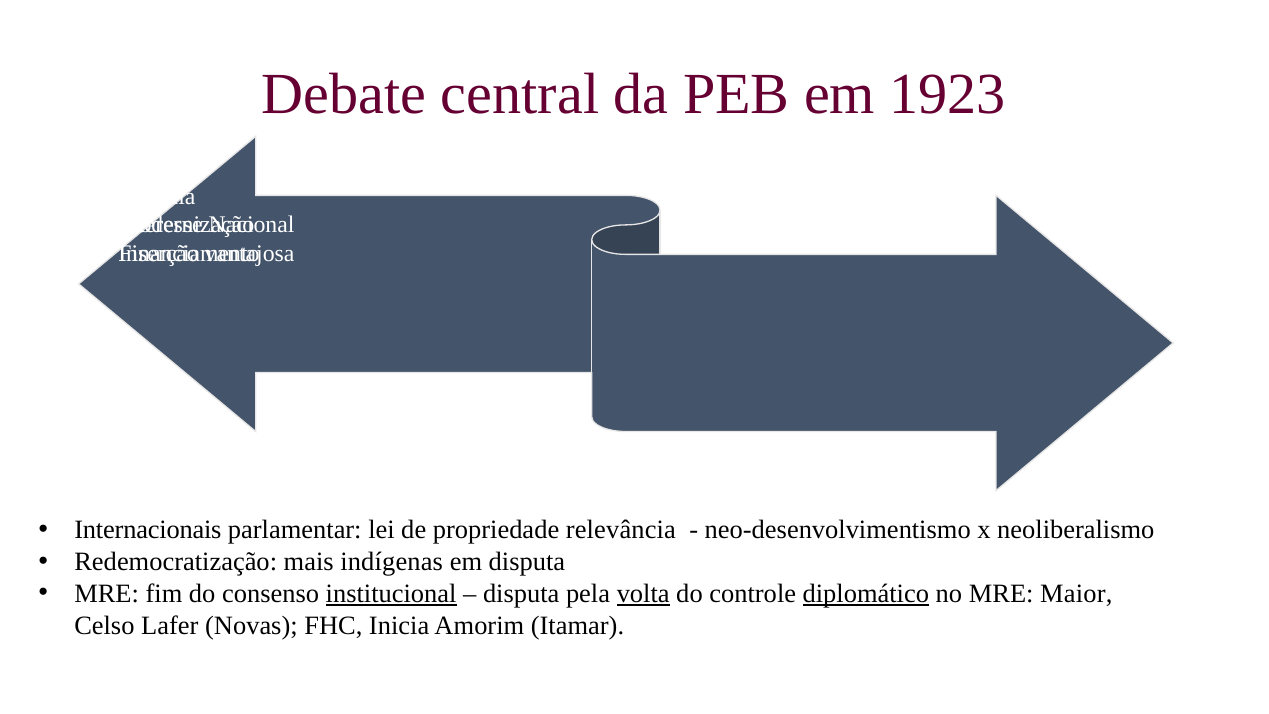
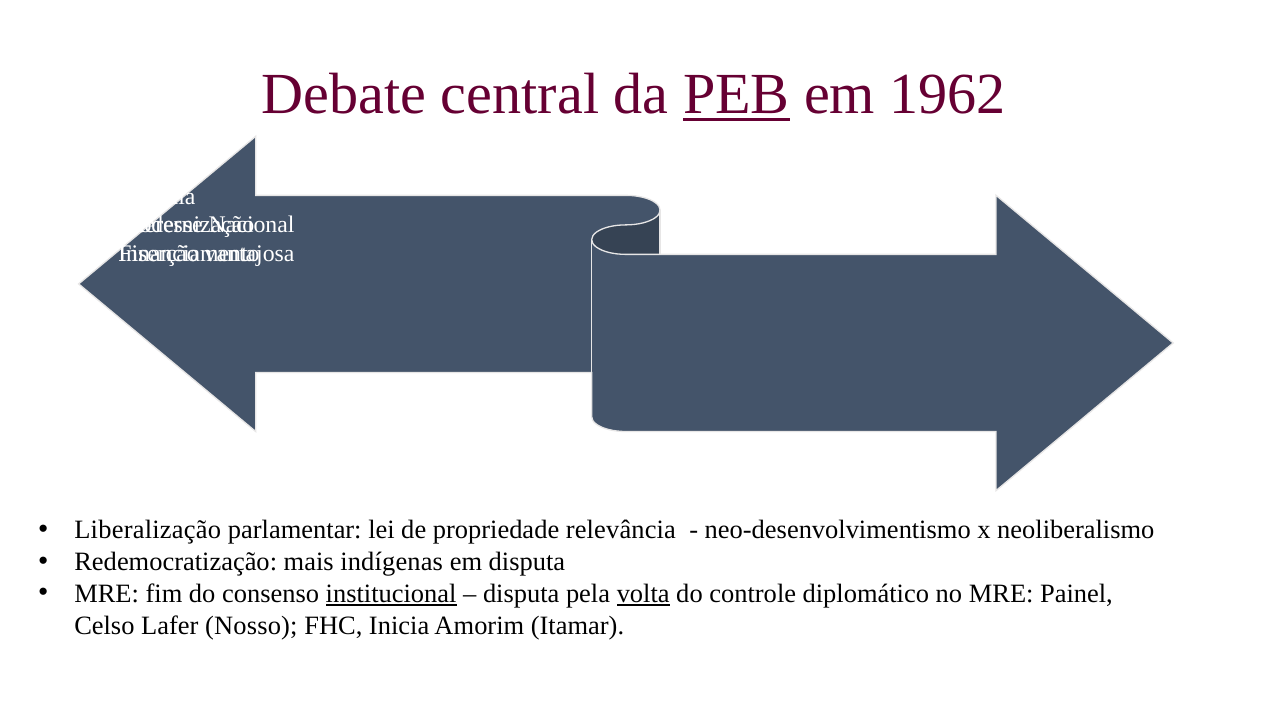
PEB underline: none -> present (736, 94)
1923: 1923 -> 1962 (948, 94)
Internacionais: Internacionais -> Liberalização (148, 530)
diplomático underline: present -> none (866, 593)
Maior: Maior -> Painel (1076, 593)
Novas: Novas -> Nosso (251, 625)
